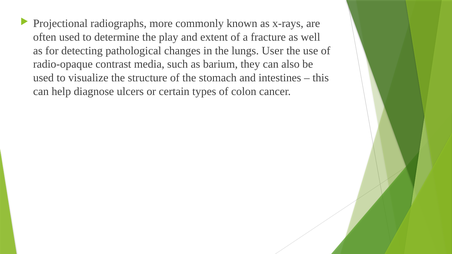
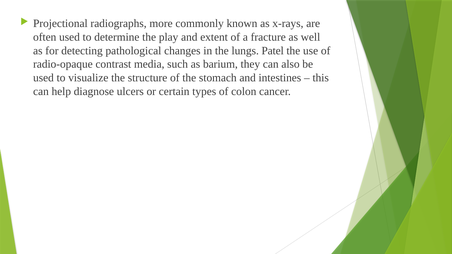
User: User -> Patel (273, 51)
